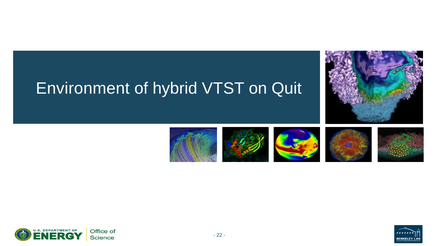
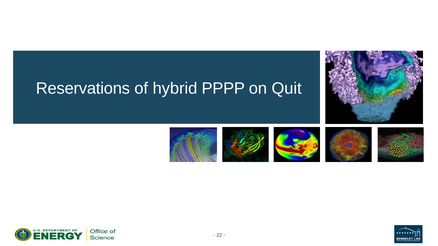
Environment: Environment -> Reservations (83, 88)
VTST: VTST -> PPPP (223, 88)
